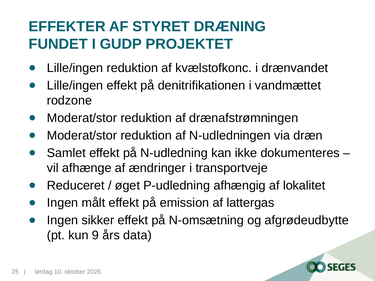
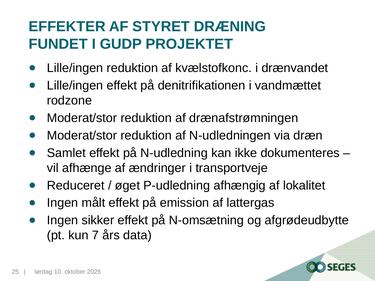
9: 9 -> 7 (95, 236)
